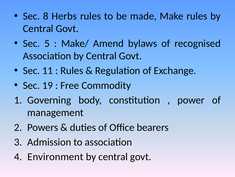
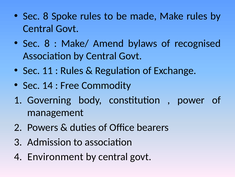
Herbs: Herbs -> Spoke (64, 16)
5: 5 -> 8 (47, 43)
19: 19 -> 14 (48, 85)
